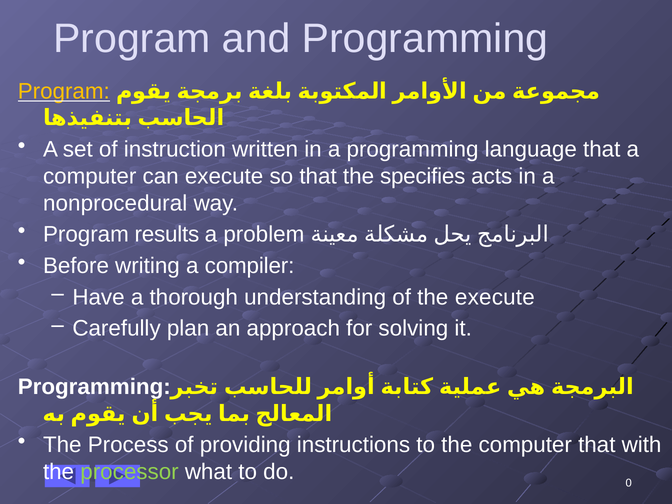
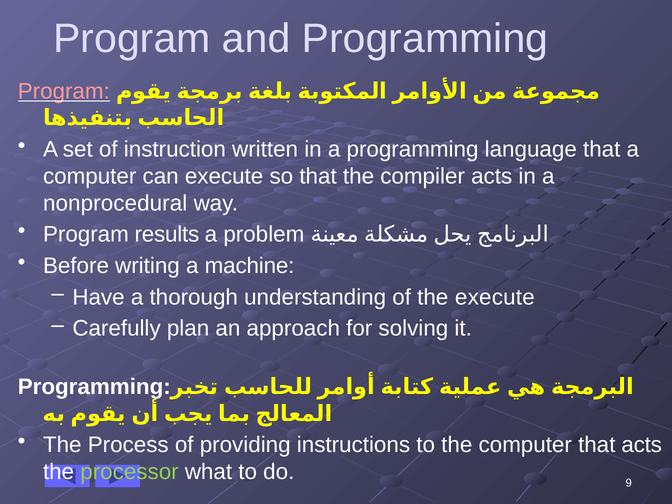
Program colour: yellow -> pink (64, 91)
specifies: specifies -> compiler (423, 176)
compiler: compiler -> machine (250, 266)
that with: with -> acts (642, 445)
0: 0 -> 9 (629, 483)
